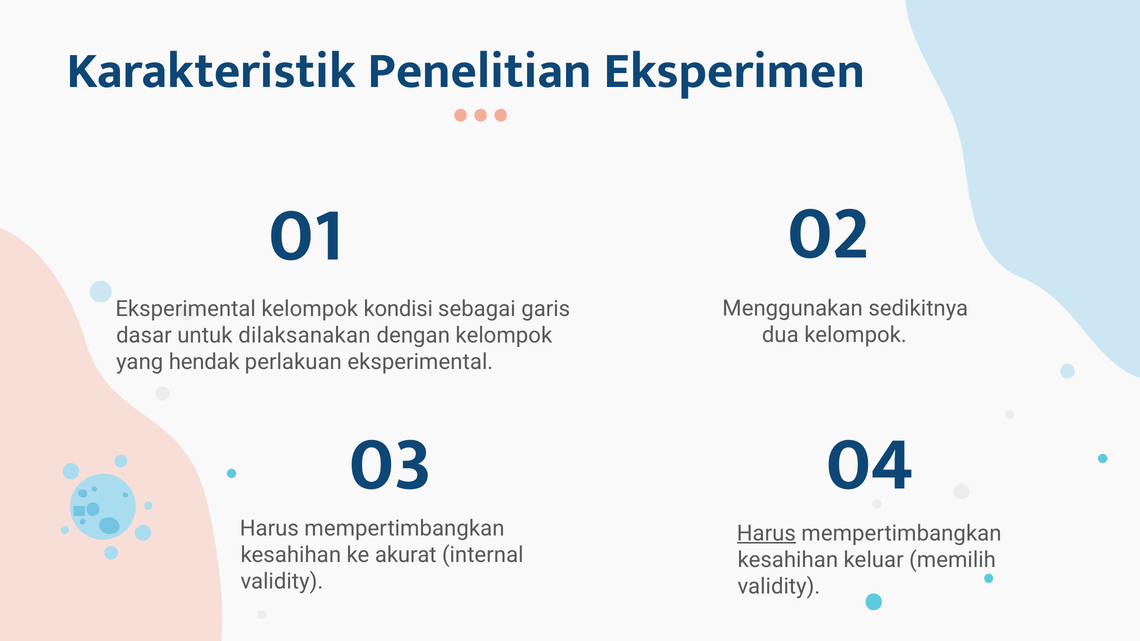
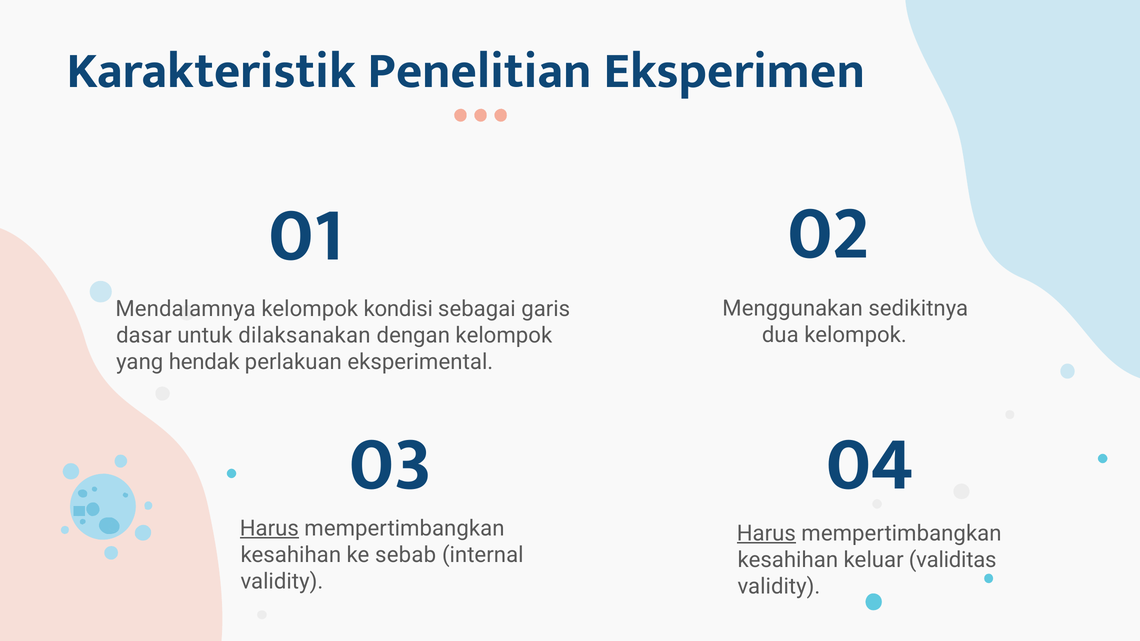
Eksperimental: Eksperimental -> Mendalamnya (186, 309)
Harus underline: none -> present (269, 528)
akurat: akurat -> sebab (406, 555)
memilih: memilih -> validitas (953, 560)
